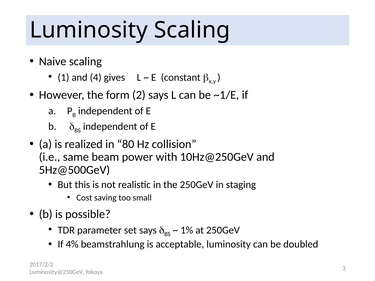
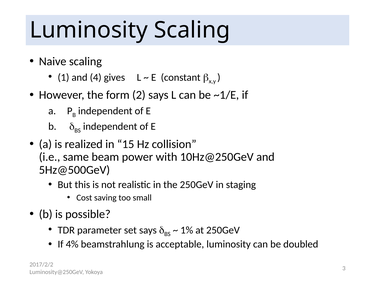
80: 80 -> 15 (126, 144)
